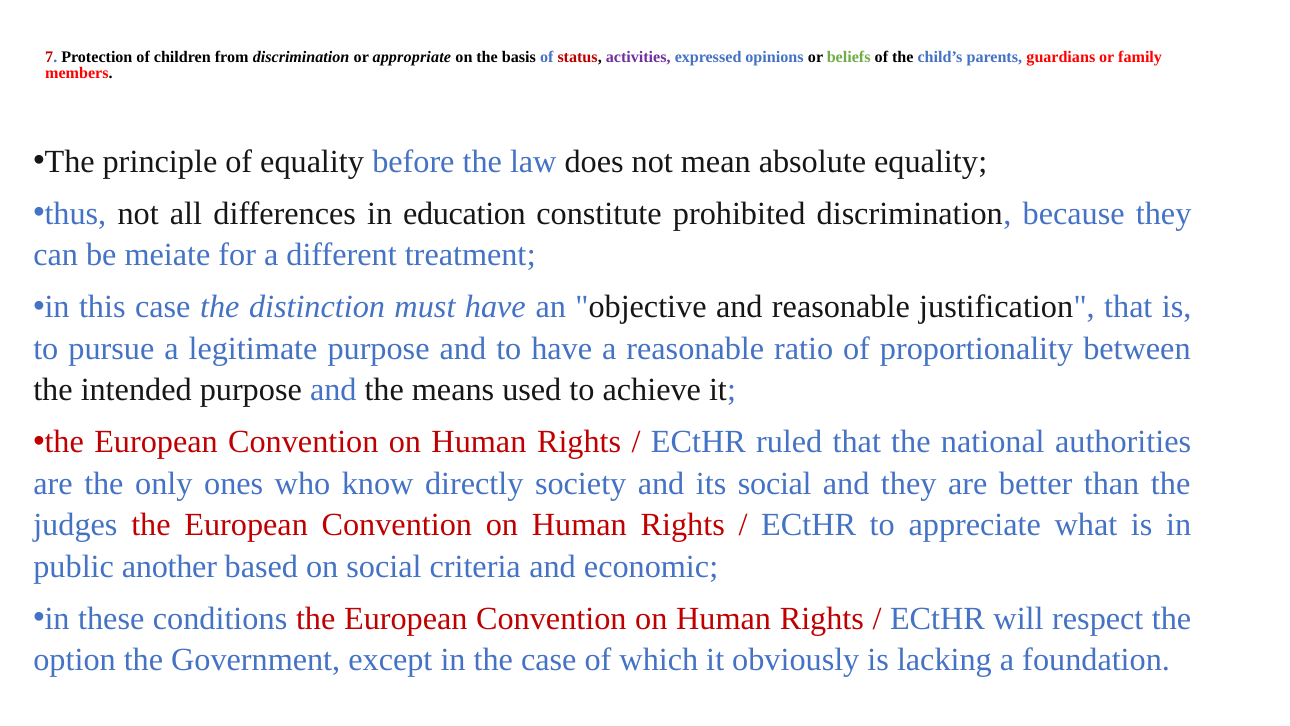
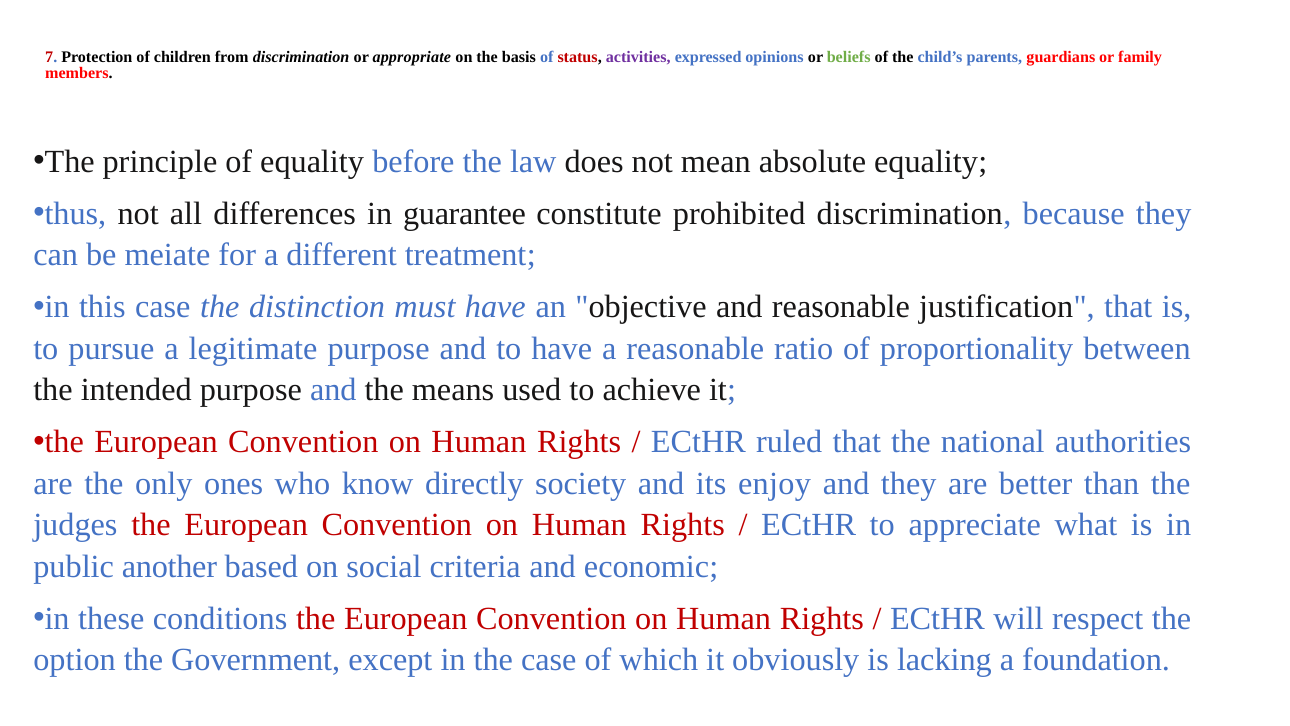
education: education -> guarantee (464, 214)
its social: social -> enjoy (774, 483)
